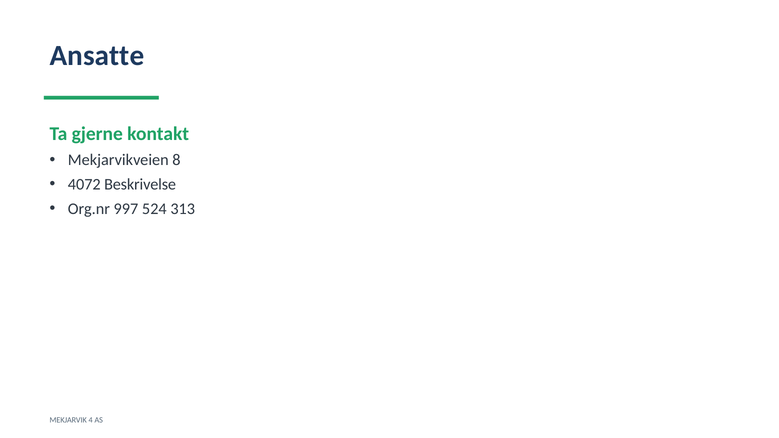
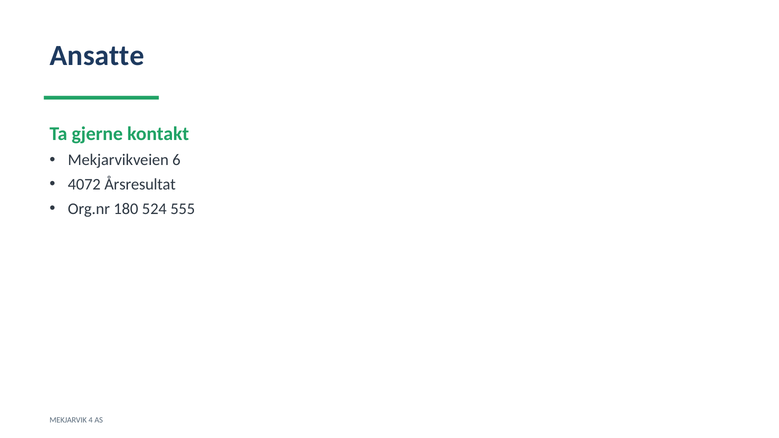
8: 8 -> 6 (176, 160)
Beskrivelse: Beskrivelse -> Årsresultat (140, 185)
997: 997 -> 180 (126, 209)
313: 313 -> 555 (183, 209)
